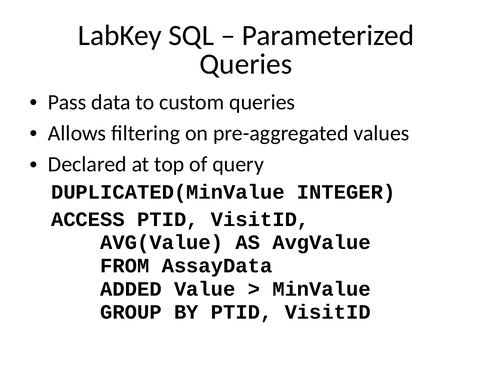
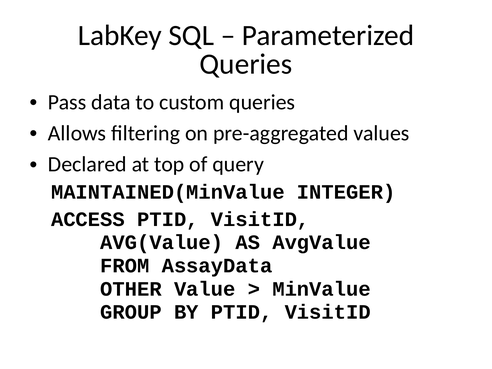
DUPLICATED(MinValue: DUPLICATED(MinValue -> MAINTAINED(MinValue (168, 192)
ADDED: ADDED -> OTHER (131, 289)
